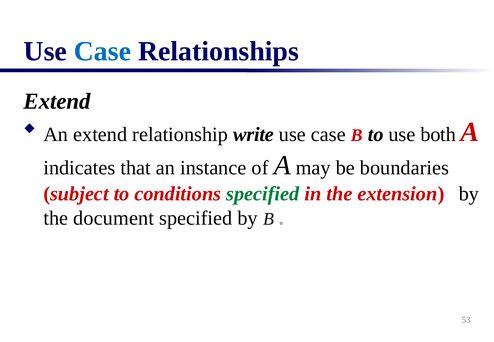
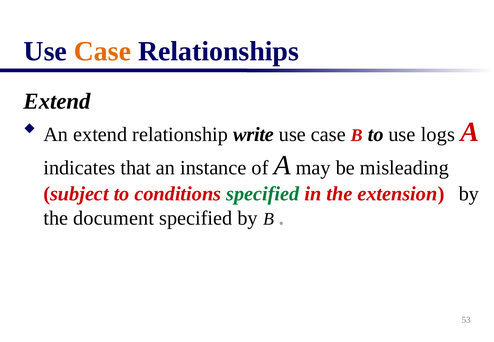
Case colour: blue -> orange (102, 51)
both: both -> logs (438, 134)
boundaries: boundaries -> misleading (404, 168)
